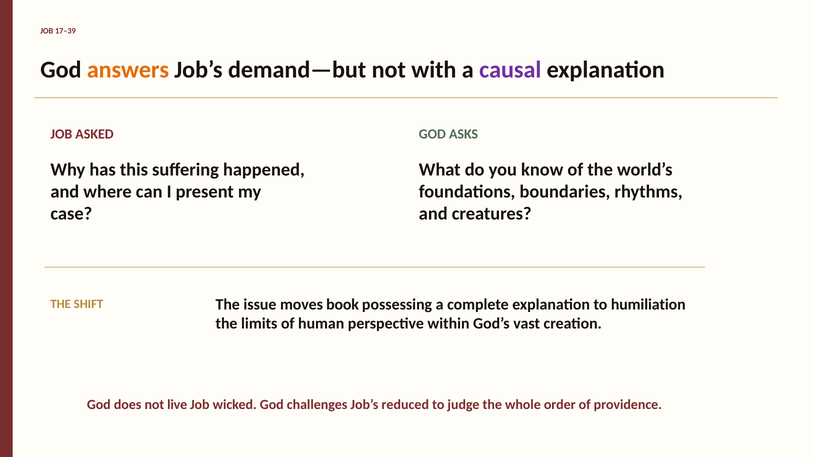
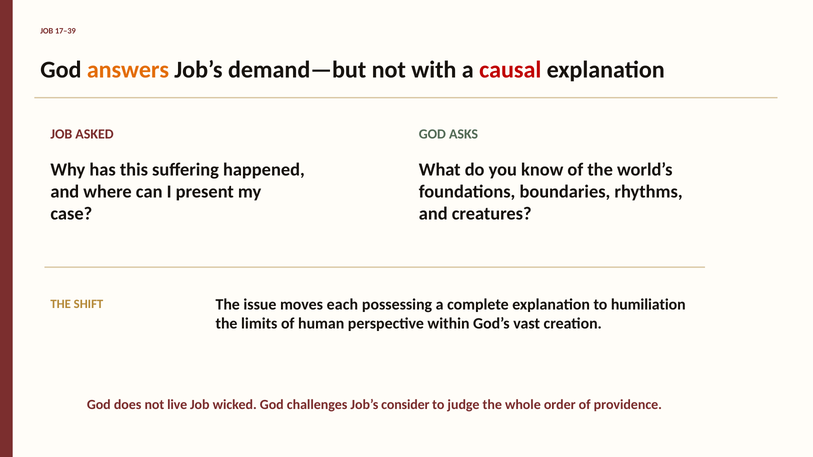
causal colour: purple -> red (510, 70)
book: book -> each (342, 305)
reduced: reduced -> consider (405, 405)
